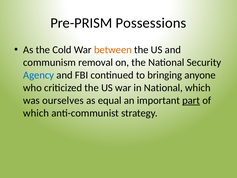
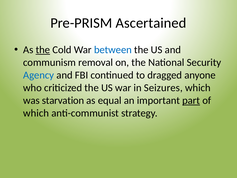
Possessions: Possessions -> Ascertained (151, 23)
the underline: none -> present (43, 50)
between colour: orange -> blue (113, 50)
bringing: bringing -> dragged (165, 75)
in National: National -> Seizures (163, 88)
ourselves: ourselves -> starvation (63, 100)
